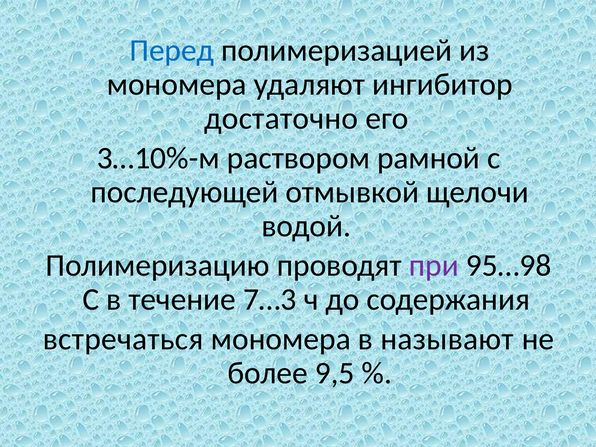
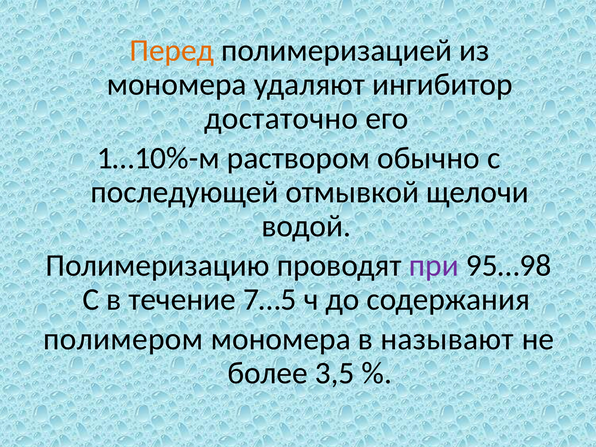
Перед colour: blue -> orange (172, 50)
3…10%-м: 3…10%-м -> 1…10%-м (158, 158)
рамной: рамной -> обычно (428, 158)
7…3: 7…3 -> 7…5 (270, 300)
встречаться: встречаться -> полимером (123, 339)
9,5: 9,5 -> 3,5 (335, 373)
